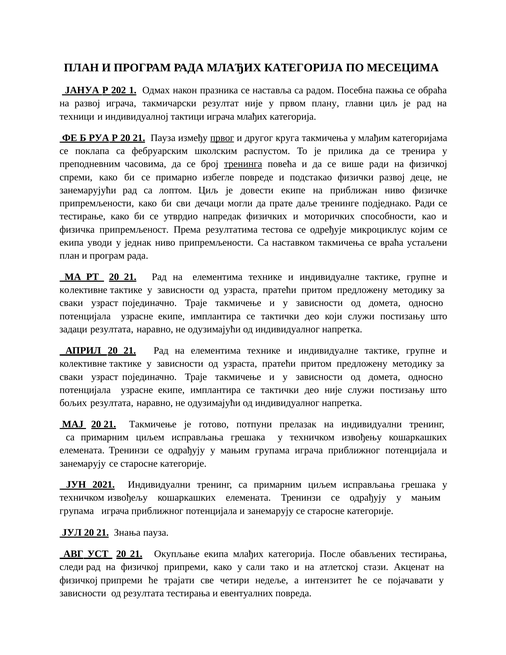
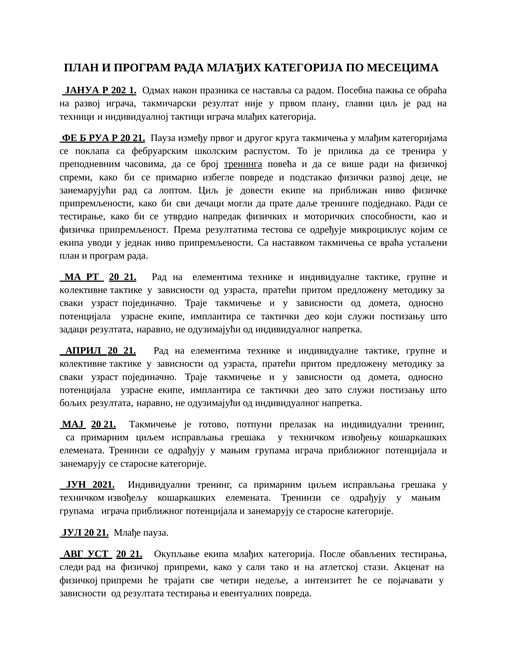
првог underline: present -> none (222, 138)
део није: није -> зато (333, 390)
Знања: Знања -> Млађе (127, 533)
